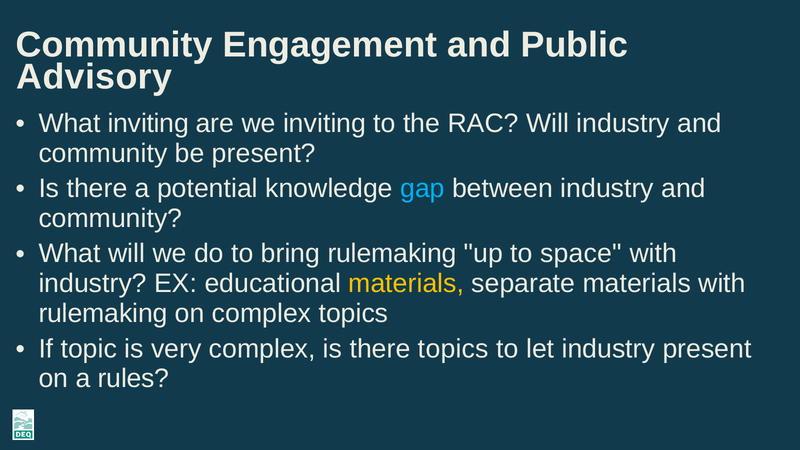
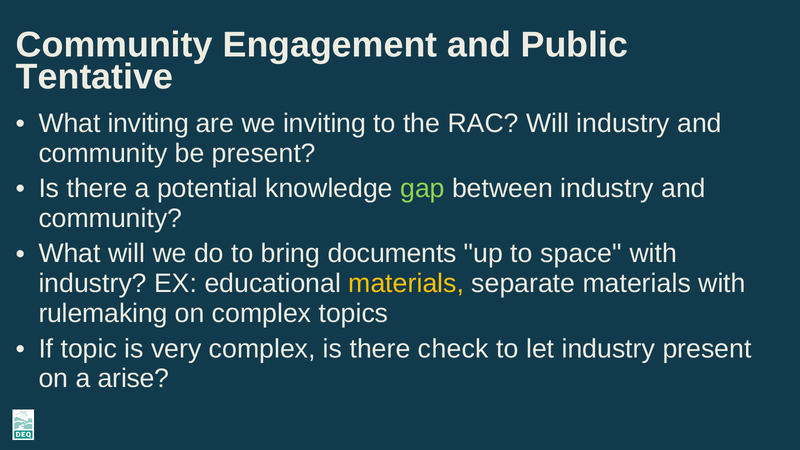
Advisory: Advisory -> Tentative (95, 77)
gap colour: light blue -> light green (422, 189)
bring rulemaking: rulemaking -> documents (392, 254)
there topics: topics -> check (453, 349)
rules: rules -> arise (134, 379)
